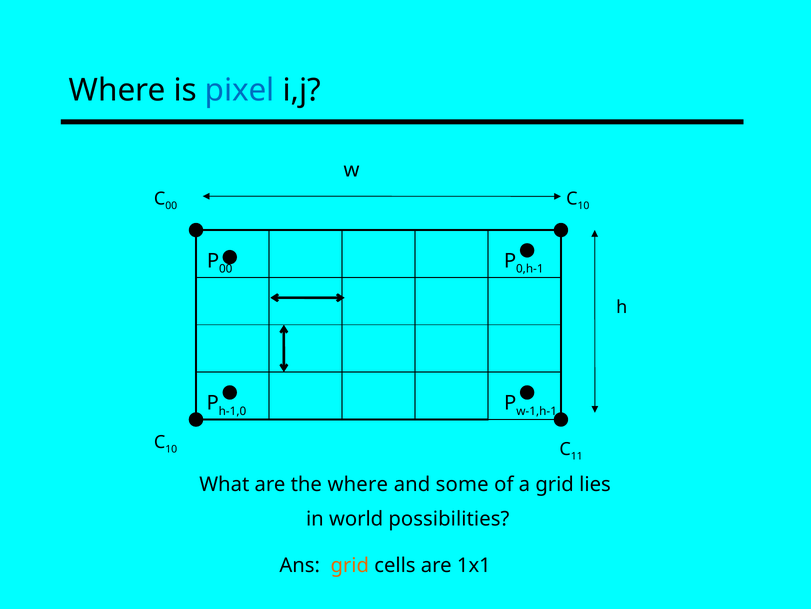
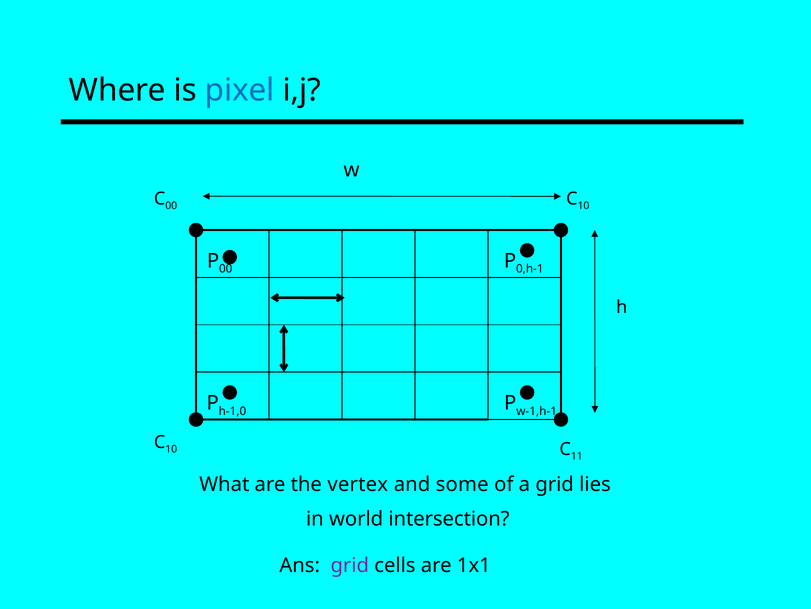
the where: where -> vertex (358, 484)
possibilities: possibilities -> intersection (449, 518)
grid colour: orange -> purple (350, 565)
